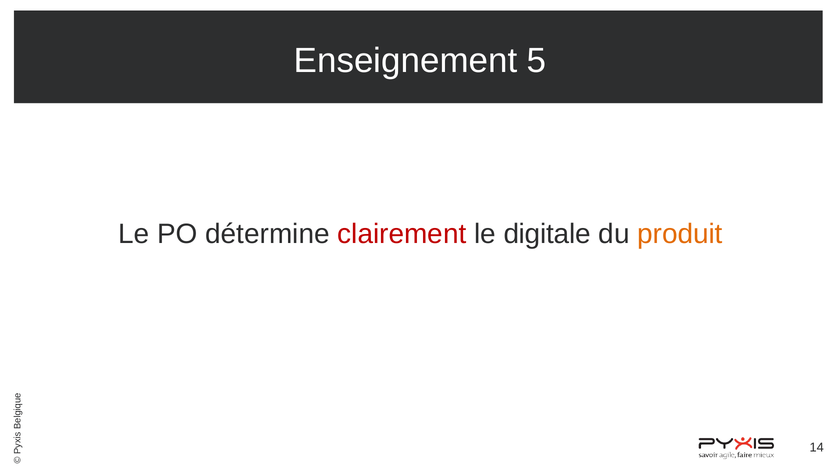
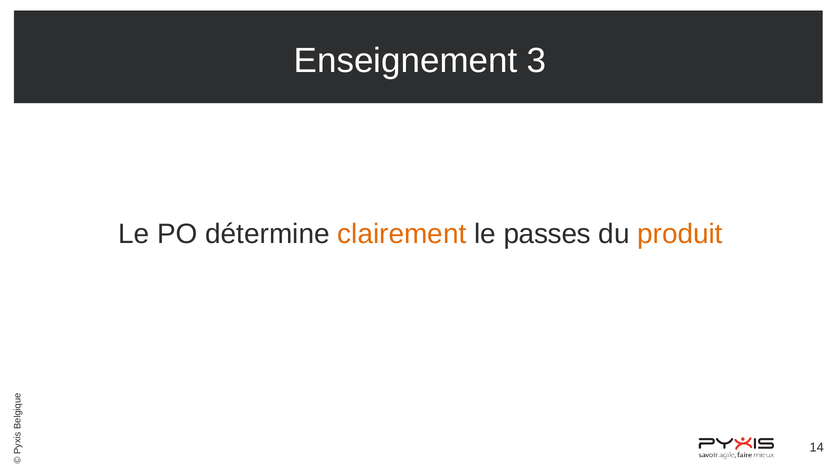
5: 5 -> 3 (537, 61)
clairement colour: red -> orange (402, 234)
digitale: digitale -> passes (547, 234)
